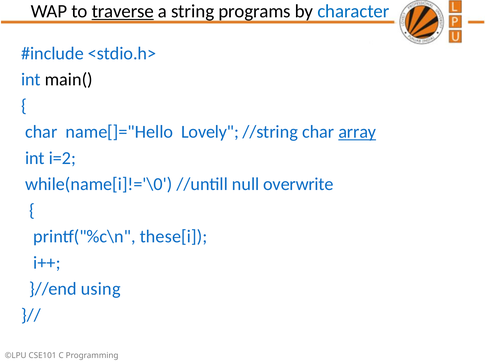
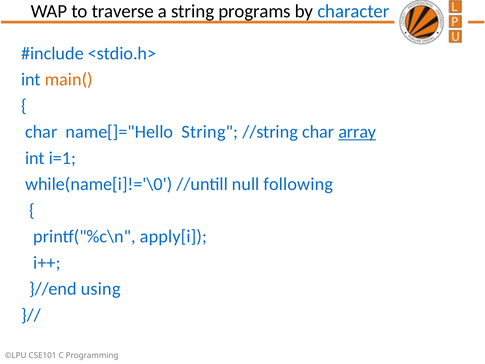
traverse underline: present -> none (123, 11)
main( colour: black -> orange (69, 79)
name[]="Hello Lovely: Lovely -> String (210, 132)
i=2: i=2 -> i=1 (62, 158)
overwrite: overwrite -> following (298, 184)
these[i: these[i -> apply[i (173, 236)
